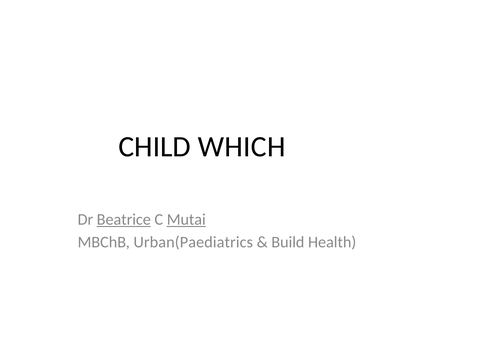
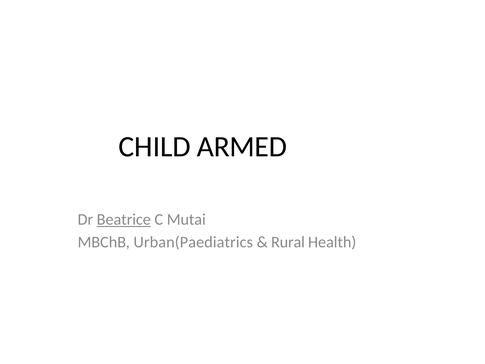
WHICH: WHICH -> ARMED (242, 147)
Mutai underline: present -> none (186, 219)
Build: Build -> Rural (288, 242)
